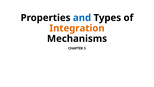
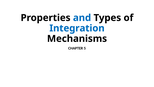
Integration colour: orange -> blue (77, 28)
